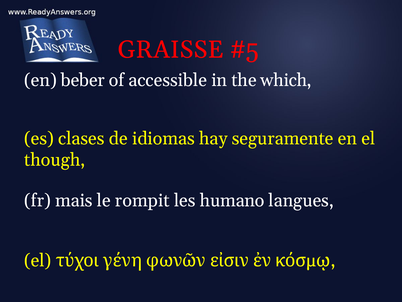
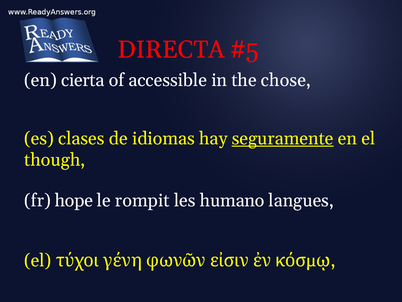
GRAISSE: GRAISSE -> DIRECTA (171, 50)
beber: beber -> cierta (83, 80)
which: which -> chose (286, 80)
seguramente underline: none -> present (283, 138)
mais: mais -> hope (74, 200)
